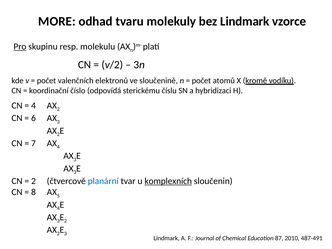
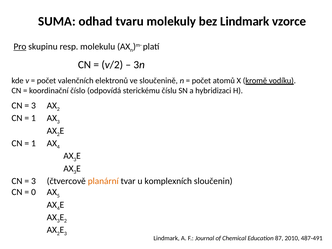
MORE: MORE -> SUMA (57, 21)
4: 4 -> 3 (34, 106)
6: 6 -> 1 (34, 118)
7: 7 -> 1 (34, 143)
2: 2 -> 3 (34, 181)
planární colour: blue -> orange (103, 181)
komplexních underline: present -> none (168, 181)
8: 8 -> 0 (34, 192)
